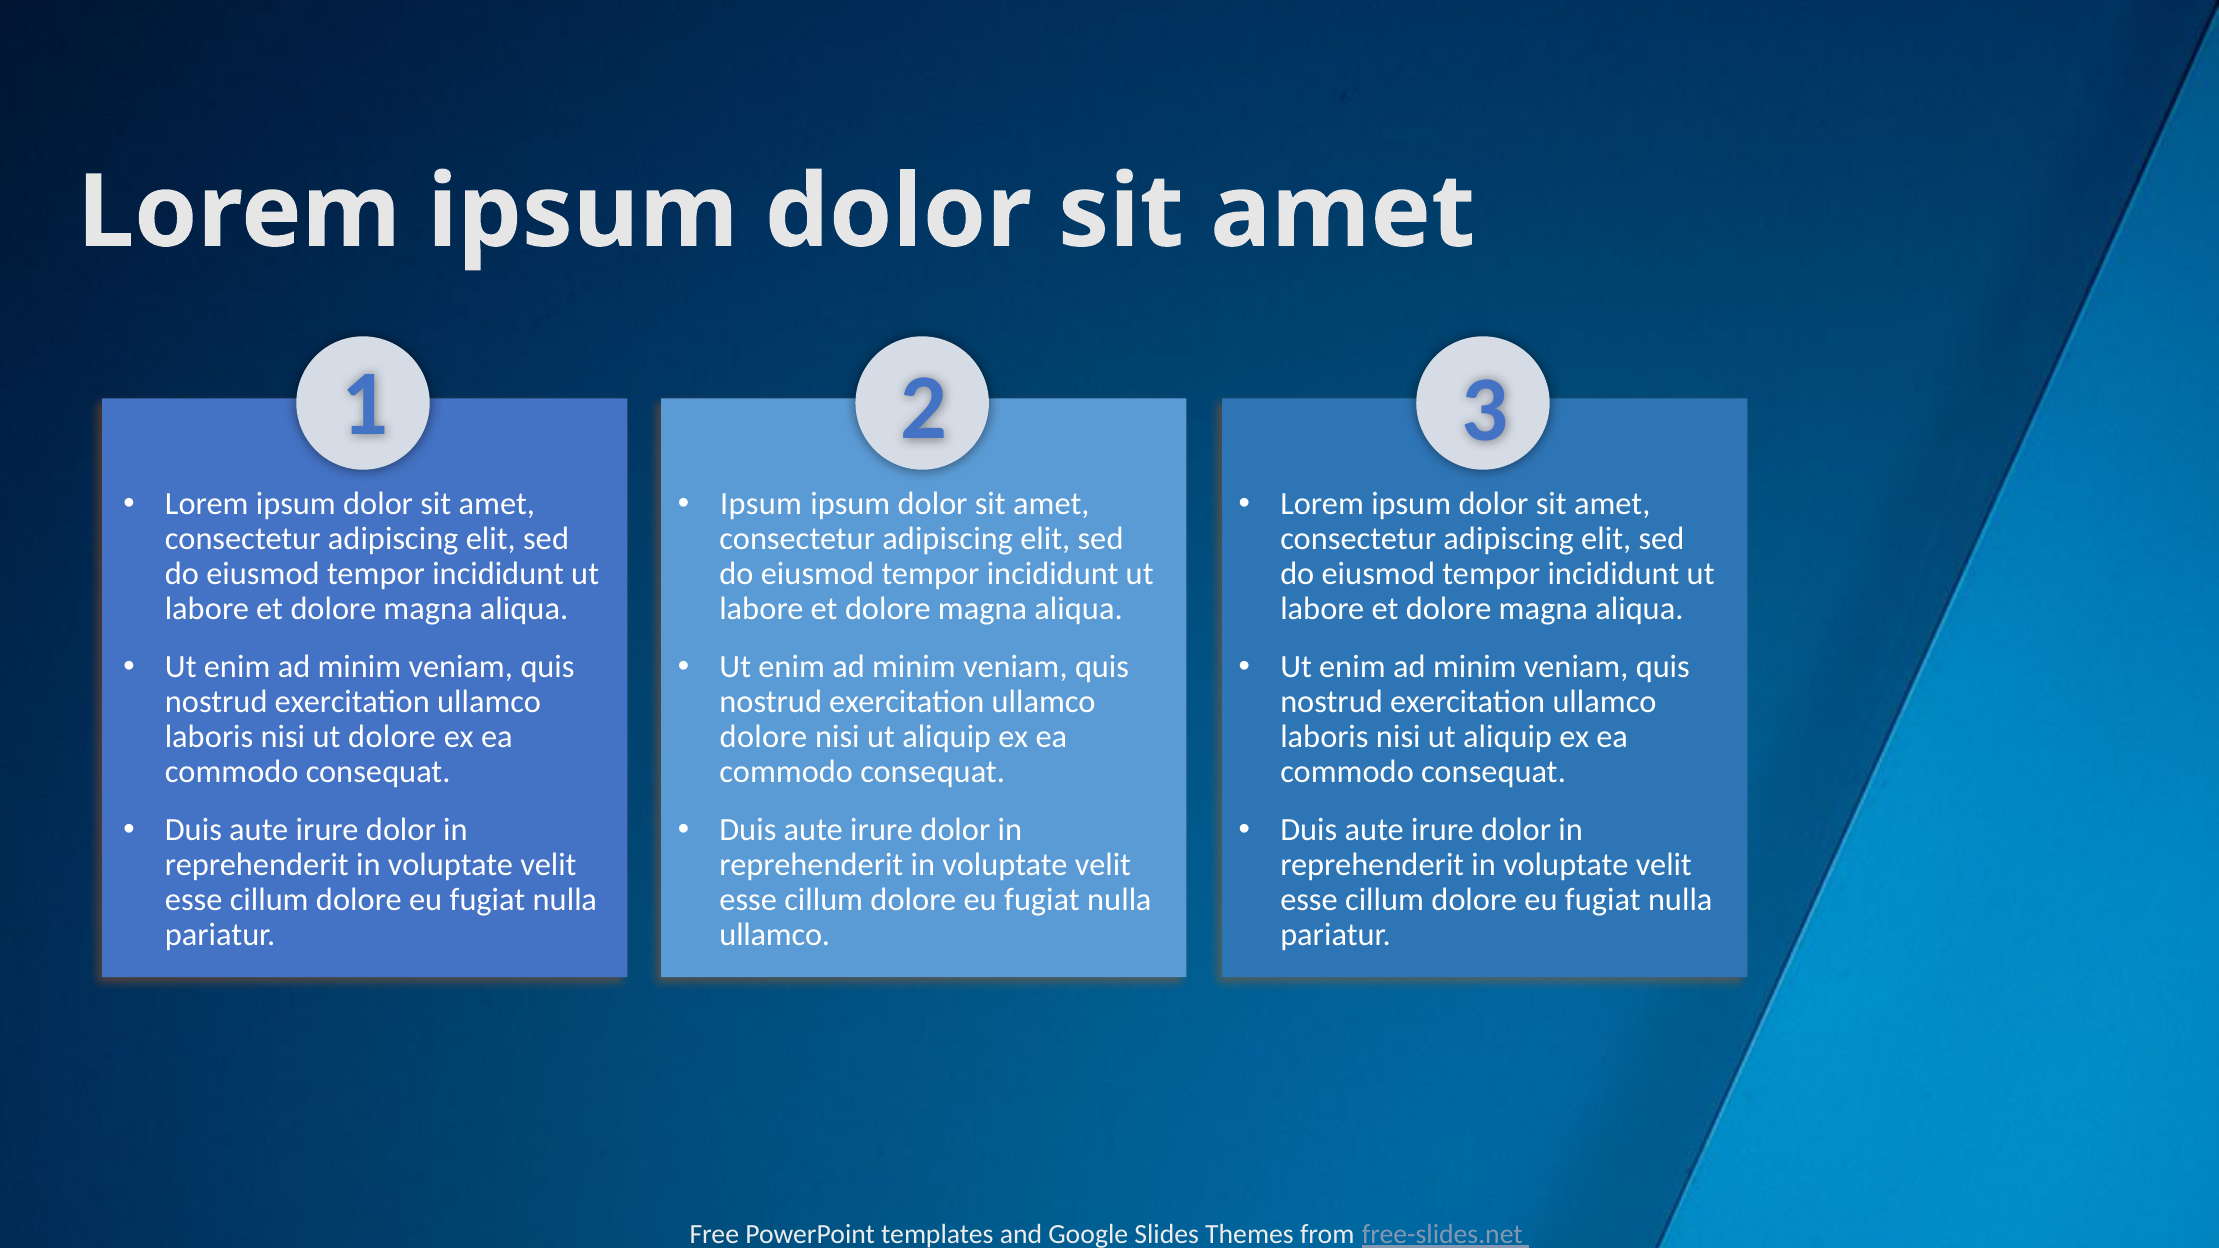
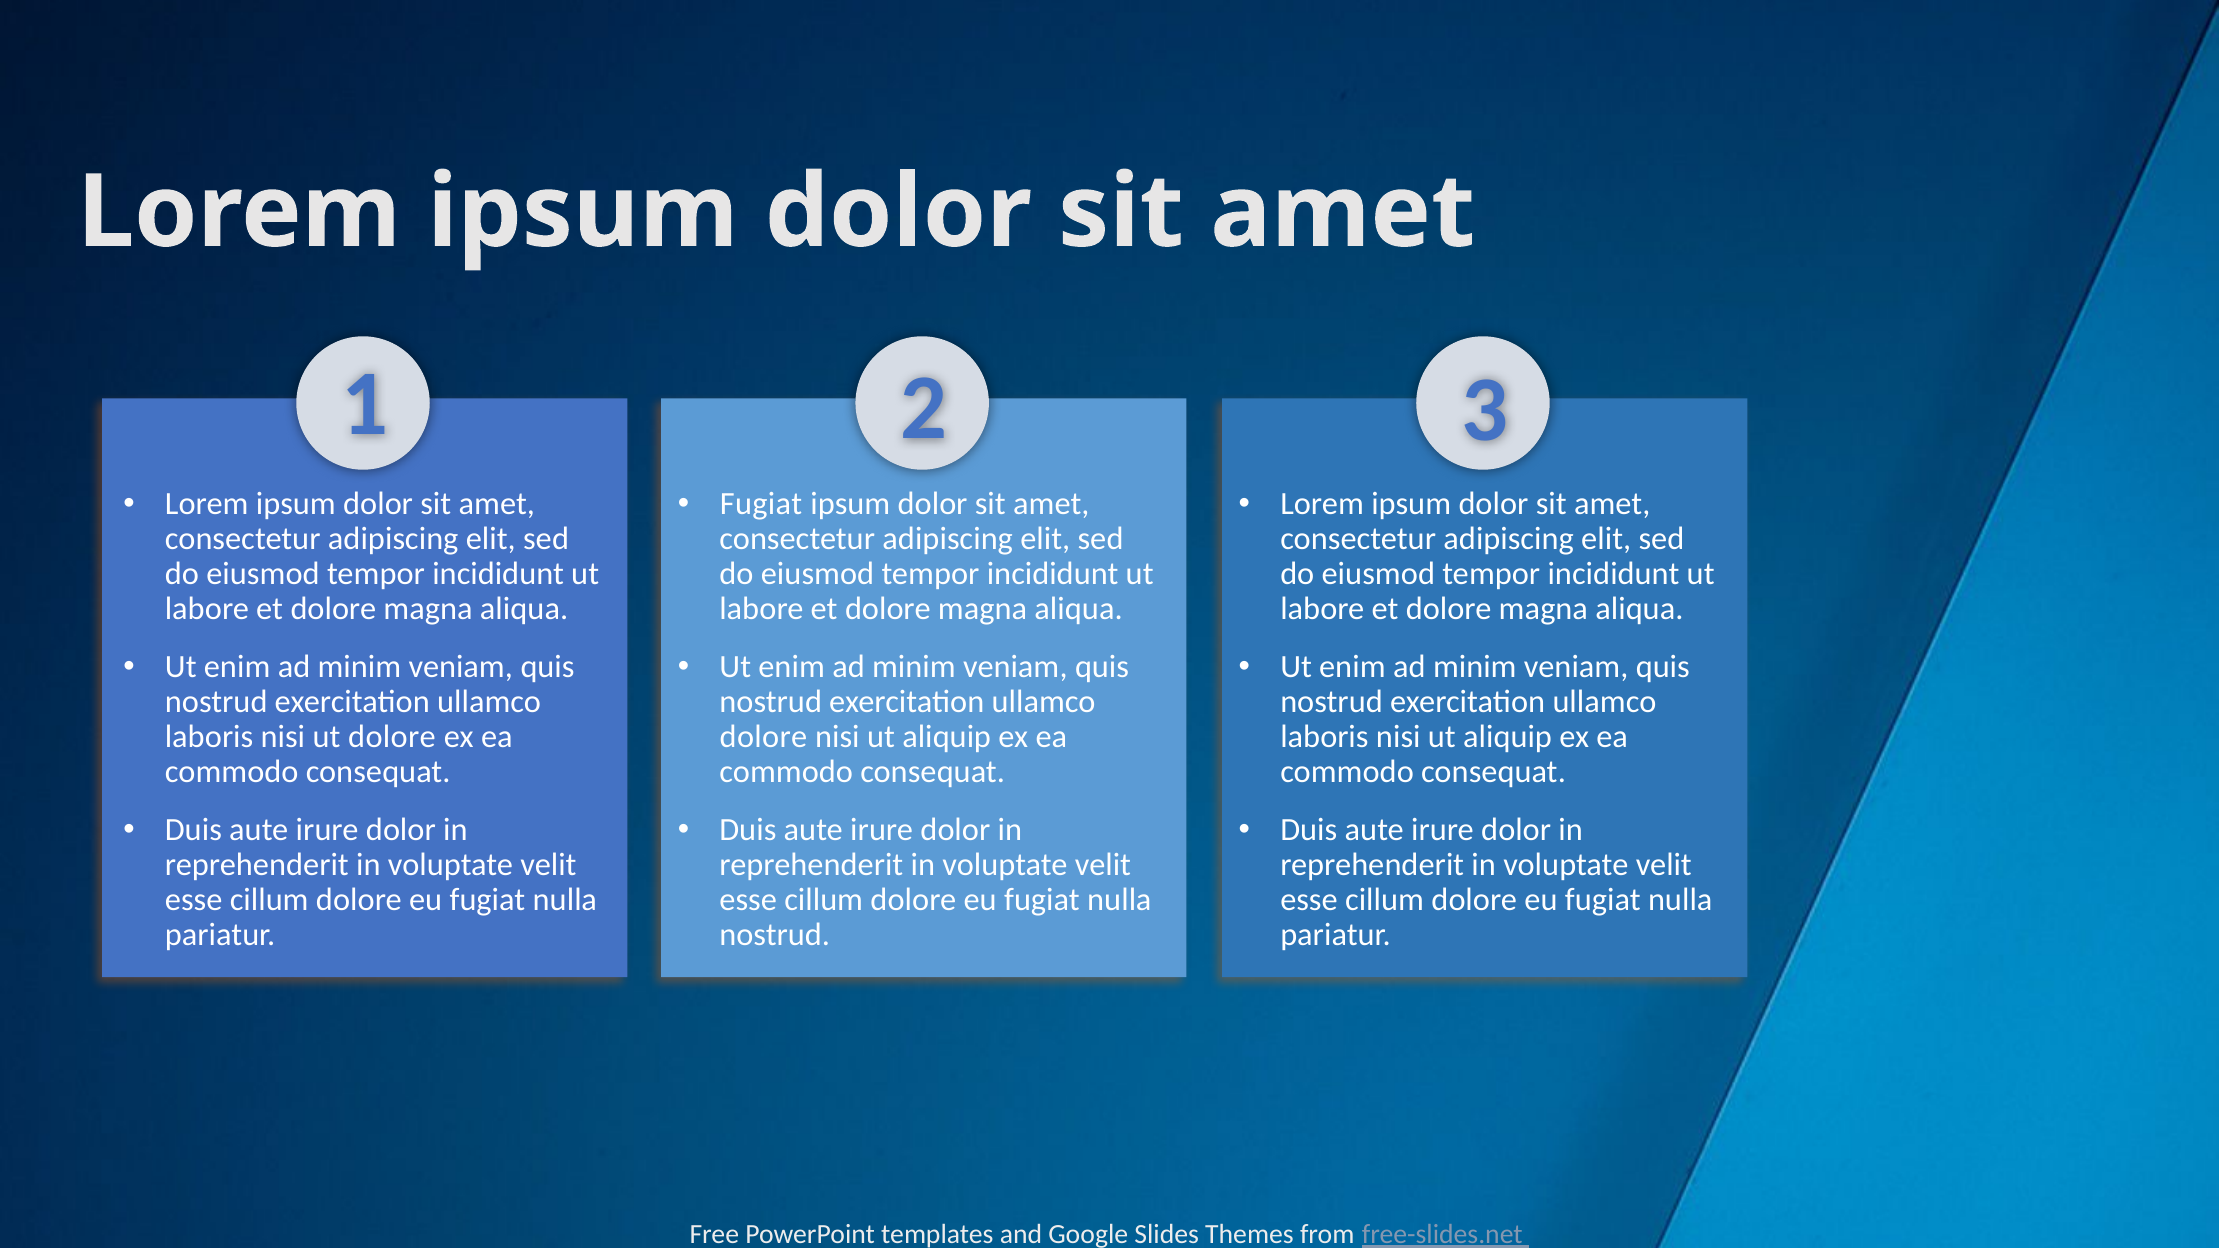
Ipsum: Ipsum -> Fugiat (761, 504)
ullamco: ullamco -> nostrud (775, 935)
